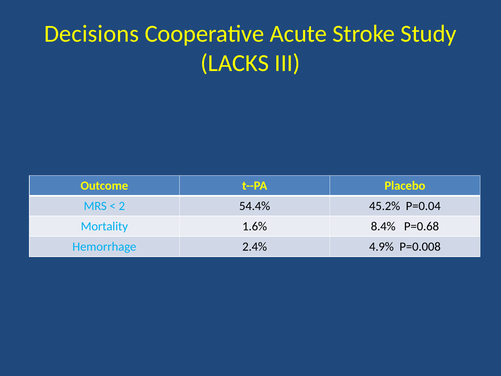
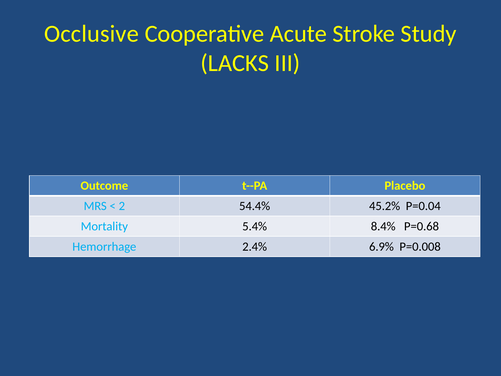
Decisions: Decisions -> Occlusive (92, 34)
1.6%: 1.6% -> 5.4% (255, 226)
4.9%: 4.9% -> 6.9% (381, 247)
